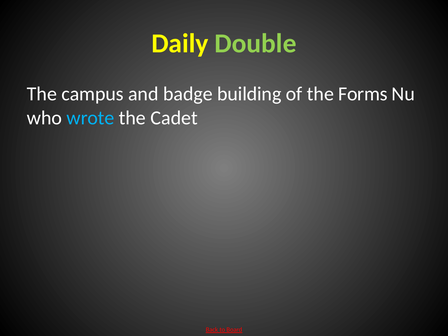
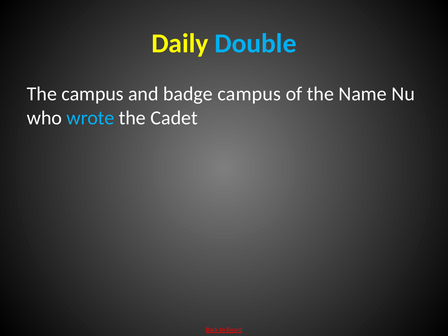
Double colour: light green -> light blue (256, 43)
badge building: building -> campus (249, 94)
Forms: Forms -> Name (363, 94)
